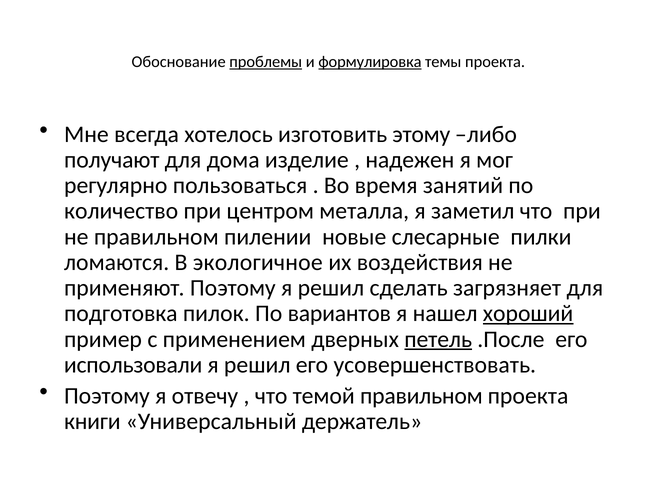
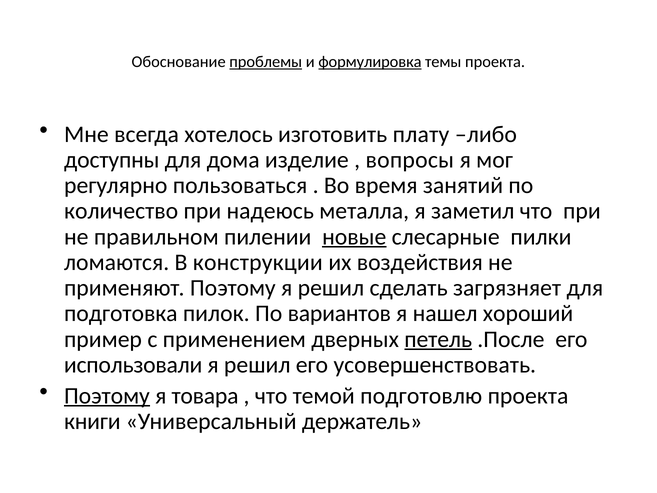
этому: этому -> плату (421, 134)
получают: получают -> доступны (112, 160)
надежен: надежен -> вопросы (410, 160)
центром: центром -> надеюсь (270, 211)
новые underline: none -> present (354, 237)
экологичное: экологичное -> конструкции (258, 262)
хороший underline: present -> none (528, 313)
Поэтому underline: none -> present (107, 395)
отвечу: отвечу -> товара (205, 395)
темой правильном: правильном -> подготовлю (421, 395)
